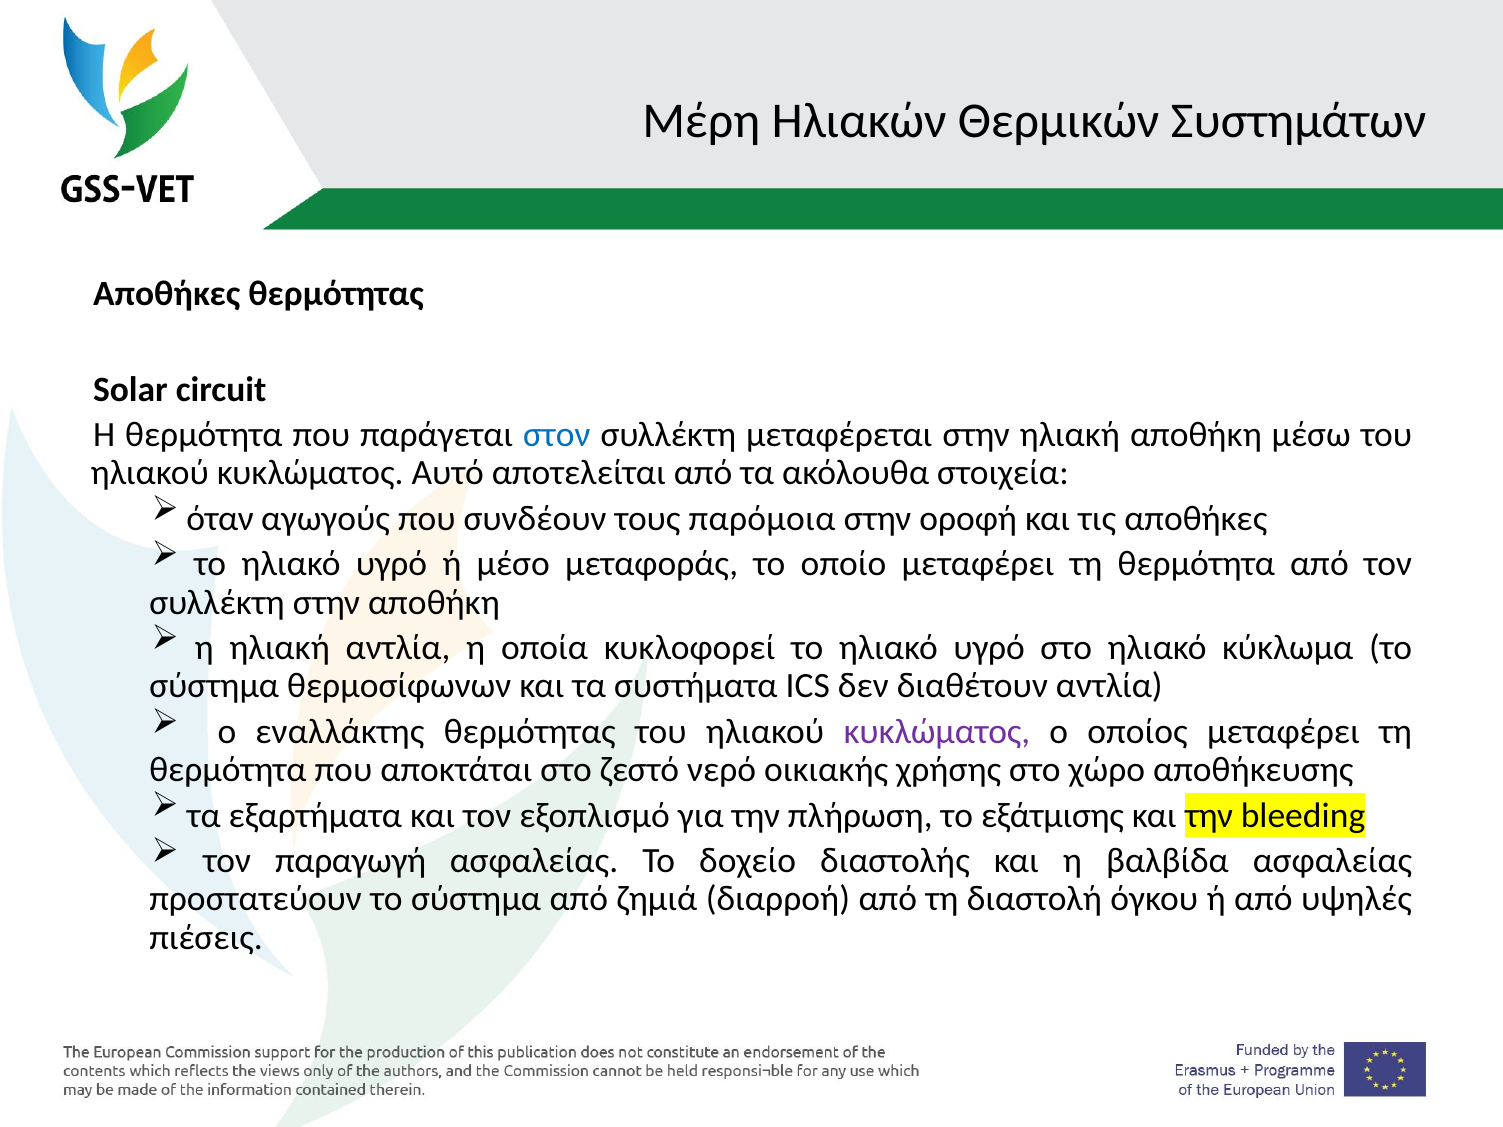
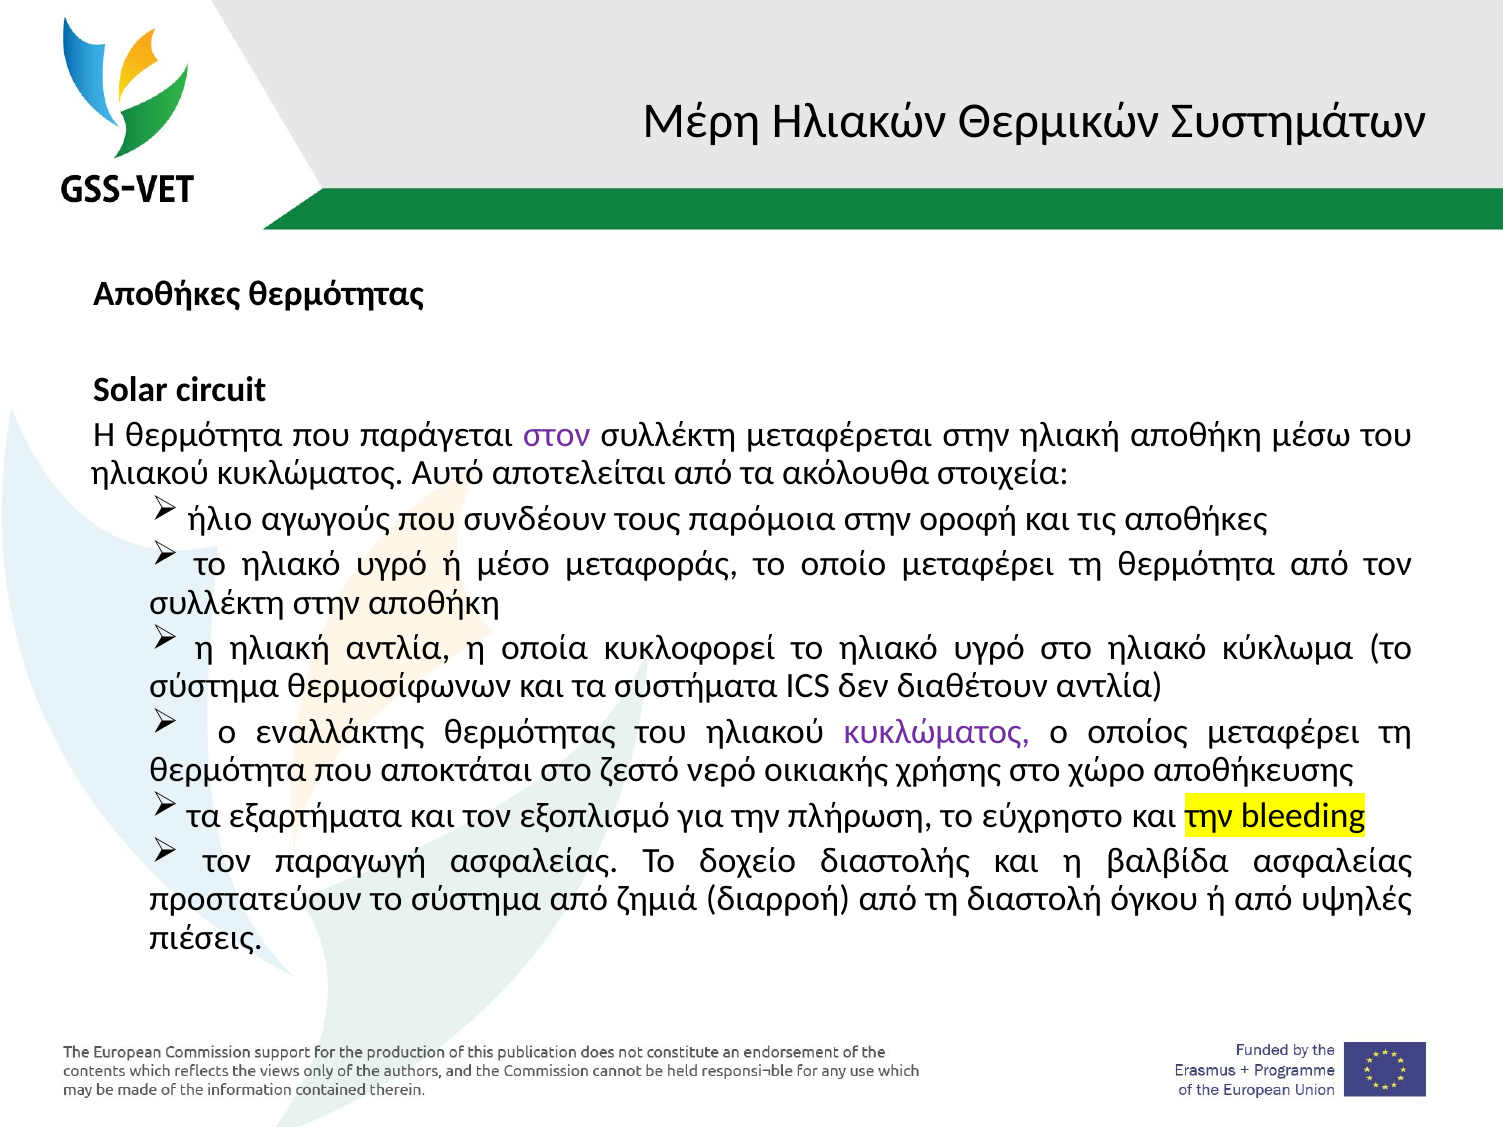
στον colour: blue -> purple (557, 435)
όταν: όταν -> ήλιο (220, 519)
εξάτμισης: εξάτμισης -> εύχρηστο (1052, 816)
